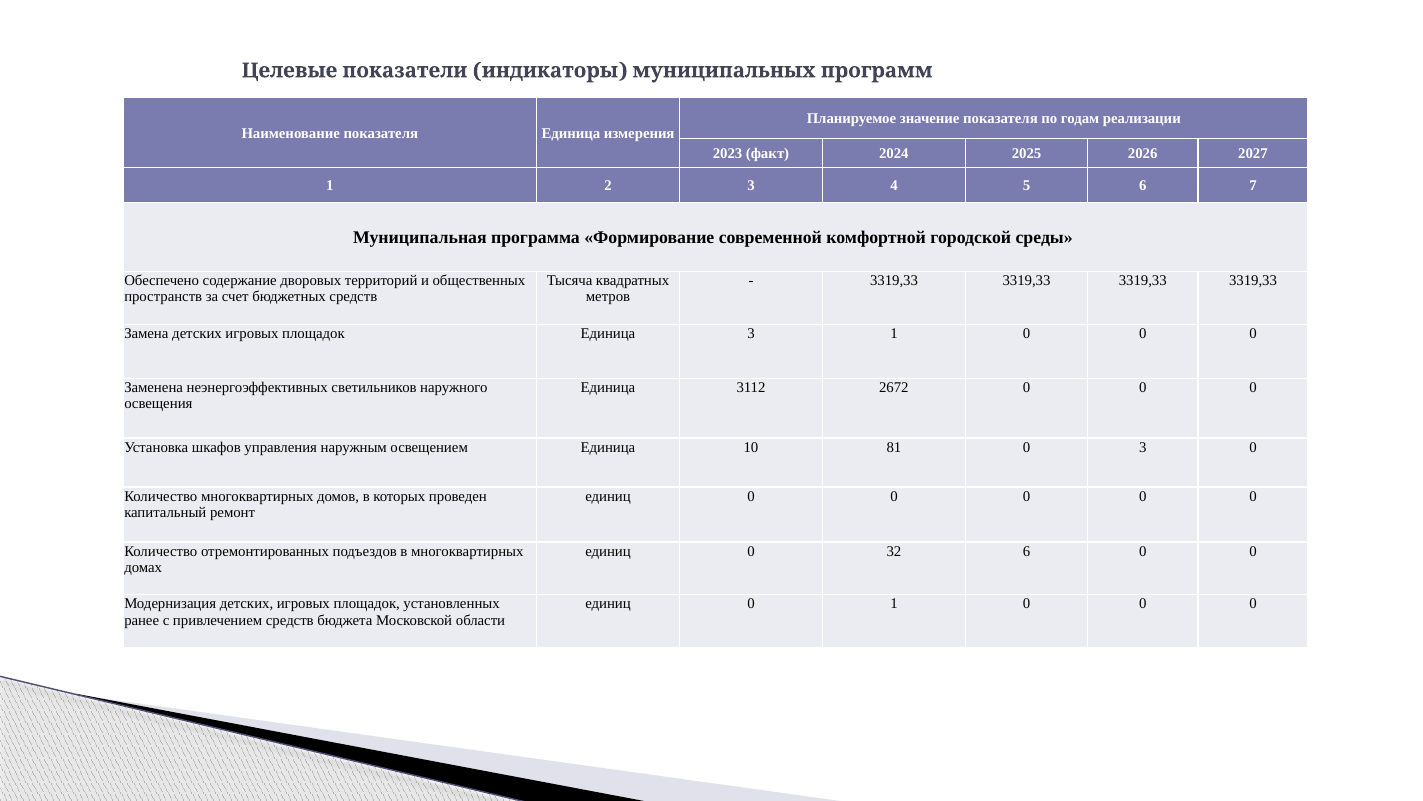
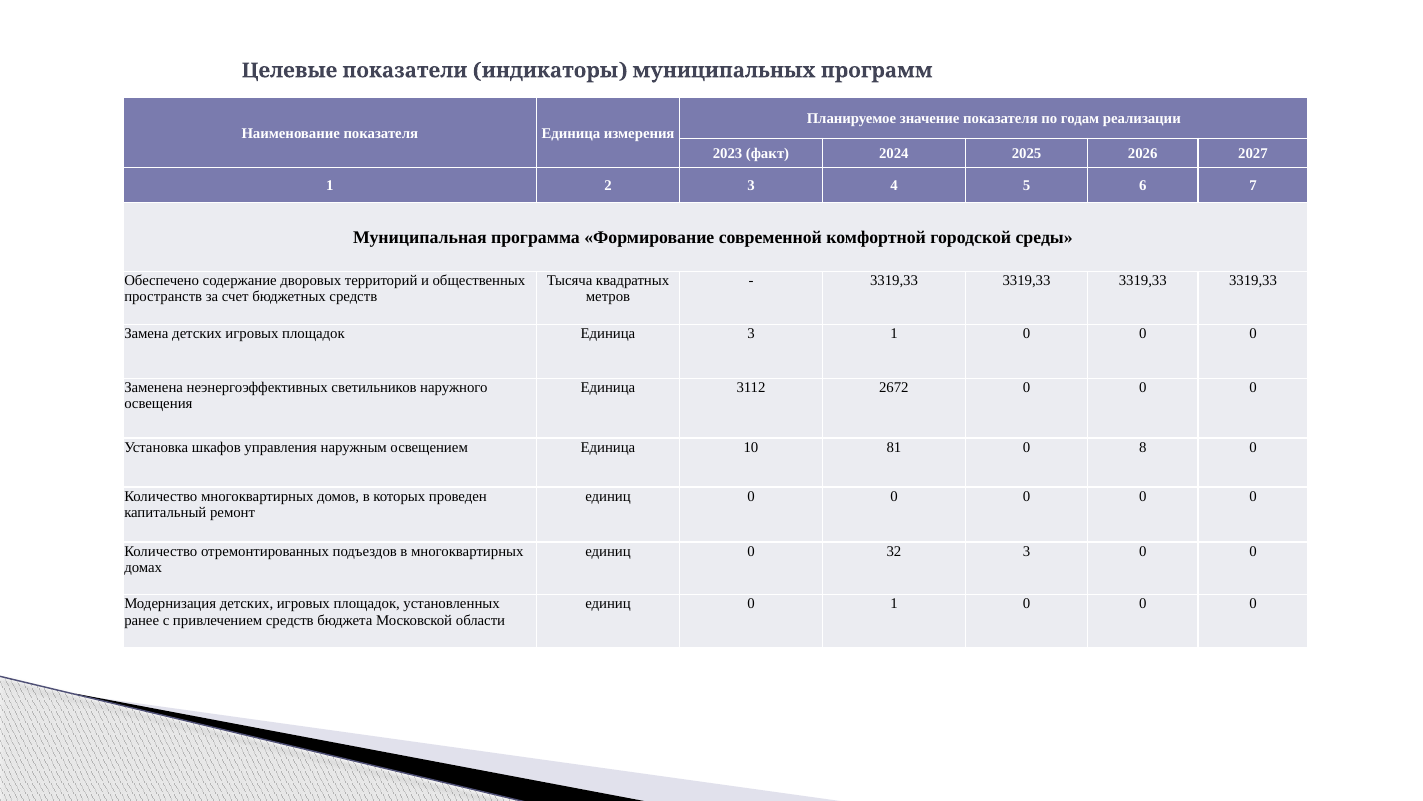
0 3: 3 -> 8 (1143, 447)
32 6: 6 -> 3 (1027, 551)
